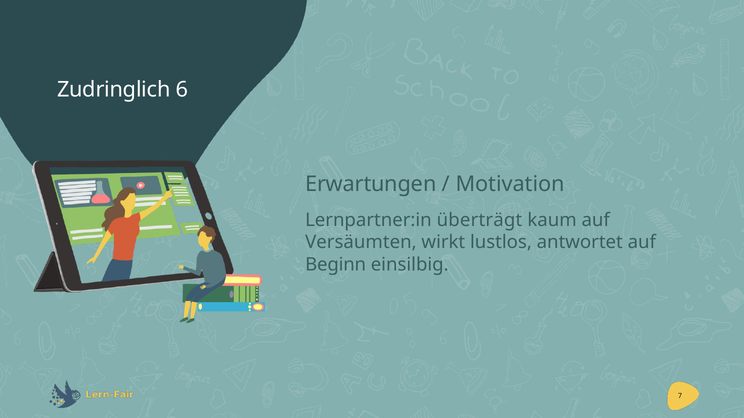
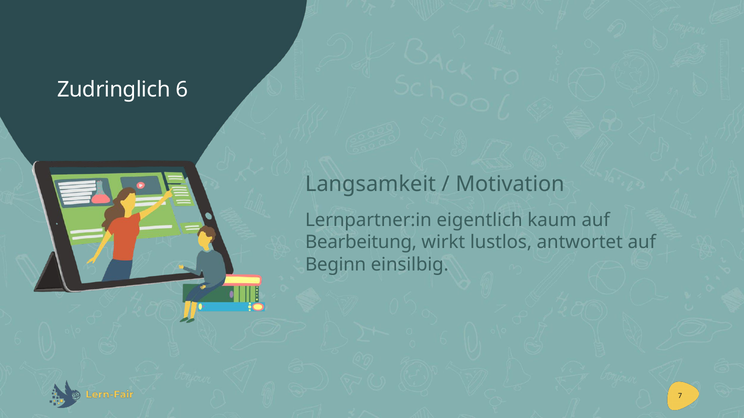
Erwartungen: Erwartungen -> Langsamkeit (371, 184)
überträgt: überträgt -> eigentlich (480, 220)
Versäumten: Versäumten -> Bearbeitung (361, 242)
